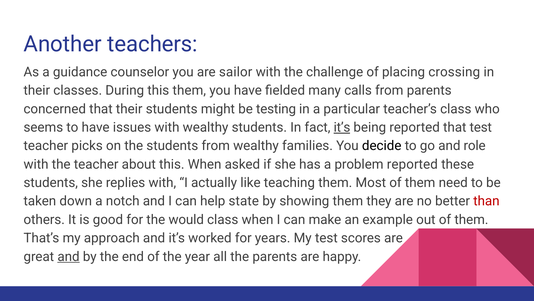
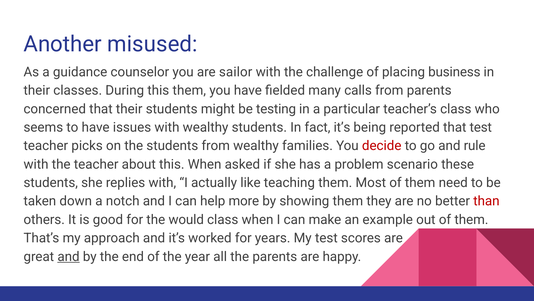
teachers: teachers -> misused (152, 44)
crossing: crossing -> business (454, 72)
it’s underline: present -> none (342, 127)
decide colour: black -> red (382, 146)
role: role -> rule (475, 146)
problem reported: reported -> scenario (412, 164)
state: state -> more (244, 201)
